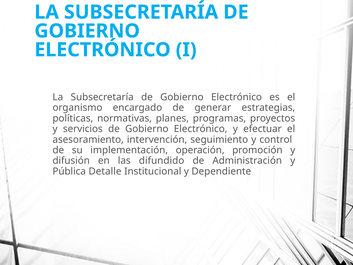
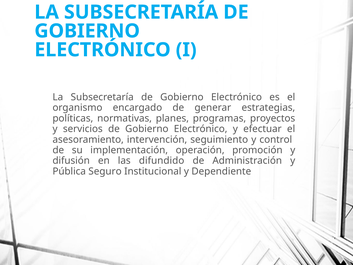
Detalle: Detalle -> Seguro (105, 171)
